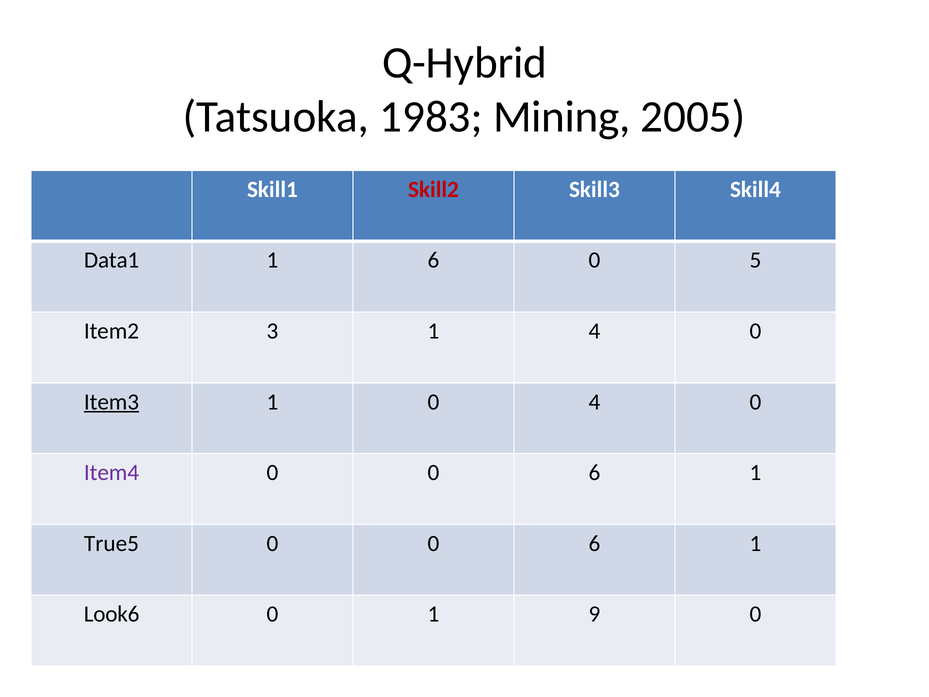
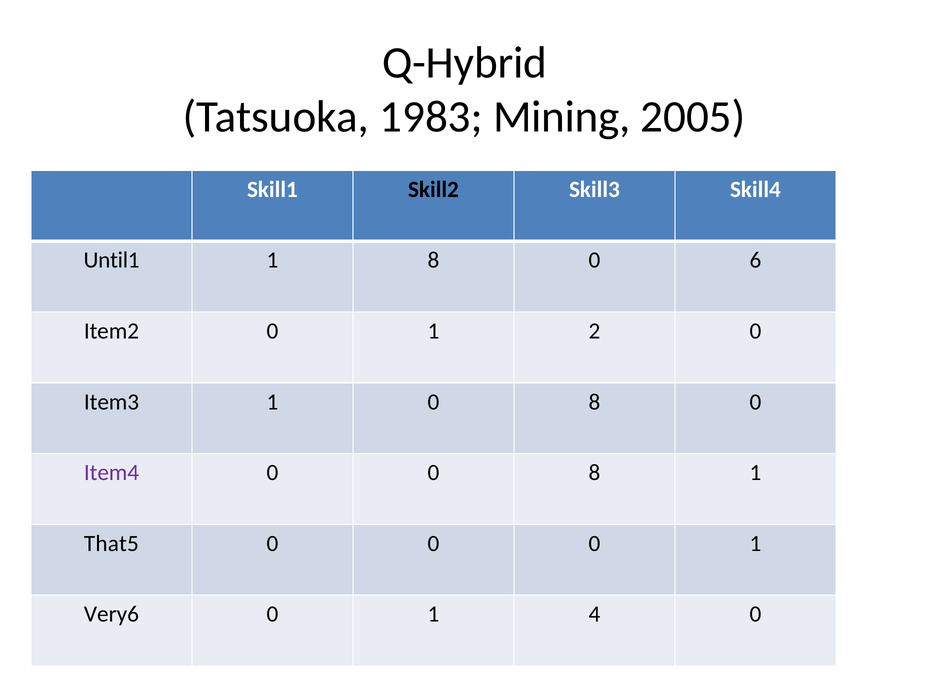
Skill2 colour: red -> black (433, 189)
Data1: Data1 -> Until1 (112, 260)
1 6: 6 -> 8 (433, 260)
5: 5 -> 6 (755, 260)
Item2 3: 3 -> 0 (272, 331)
1 4: 4 -> 2 (594, 331)
Item3 underline: present -> none (112, 402)
1 0 4: 4 -> 8 (594, 402)
6: 6 -> 8 (594, 473)
True5: True5 -> That5 (111, 543)
6: 6 -> 0 (594, 543)
Look6: Look6 -> Very6 (111, 614)
9: 9 -> 4 (594, 614)
